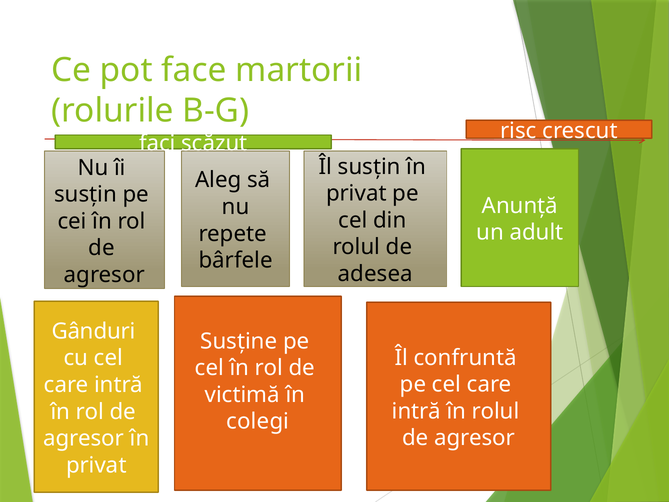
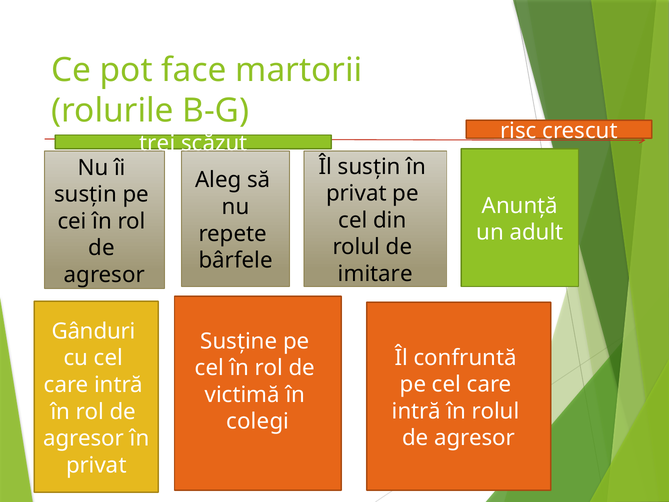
faci: faci -> trei (157, 143)
adesea: adesea -> imitare (375, 274)
